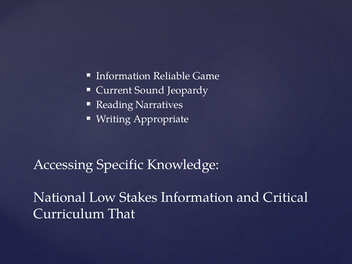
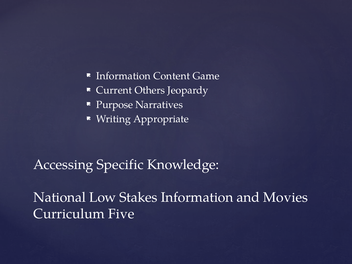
Reliable: Reliable -> Content (172, 76)
Sound: Sound -> Others (150, 90)
Reading: Reading -> Purpose (115, 105)
Critical: Critical -> Movies (286, 197)
That: That -> Five (121, 214)
